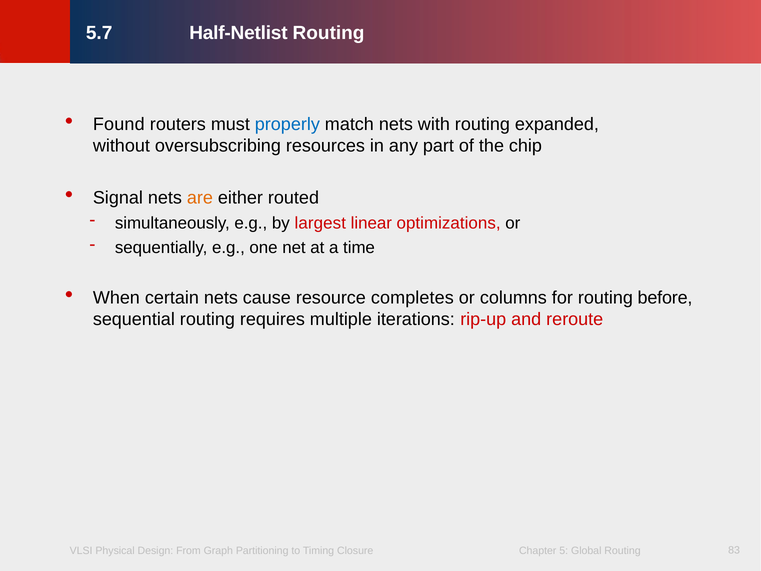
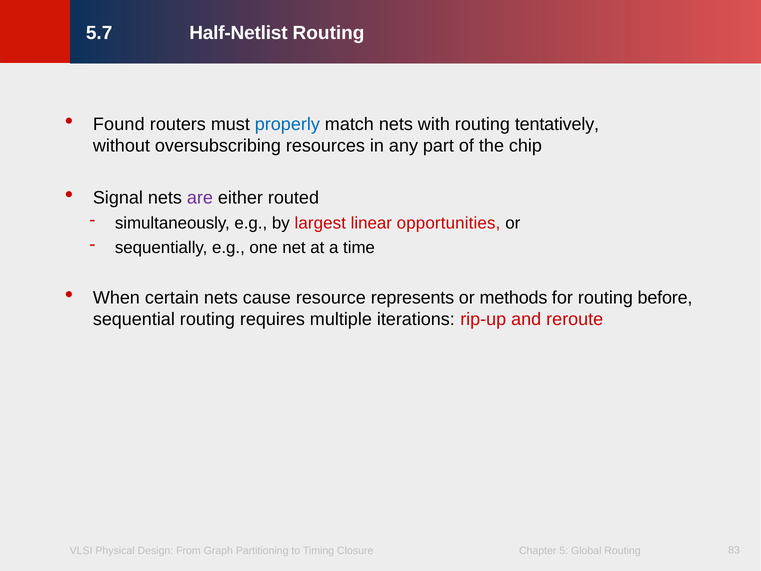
expanded: expanded -> tentatively (557, 124)
are colour: orange -> purple (200, 198)
optimizations: optimizations -> opportunities (449, 223)
completes: completes -> represents (413, 298)
columns: columns -> methods (513, 298)
